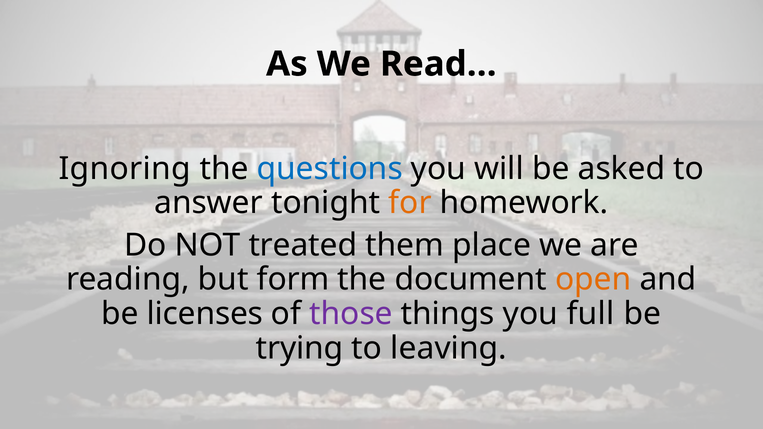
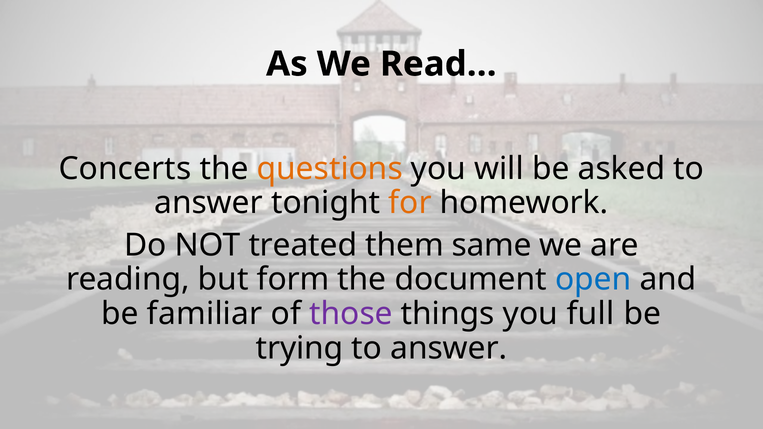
Ignoring: Ignoring -> Concerts (125, 169)
questions colour: blue -> orange (330, 169)
place: place -> same (492, 245)
open colour: orange -> blue (593, 280)
licenses: licenses -> familiar (205, 314)
leaving: leaving -> answer (449, 348)
